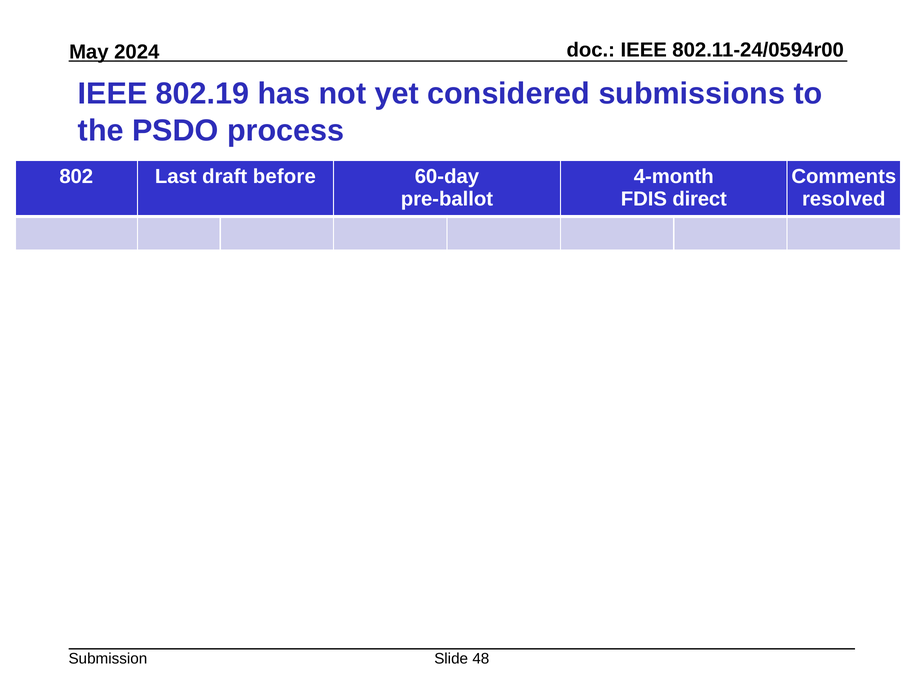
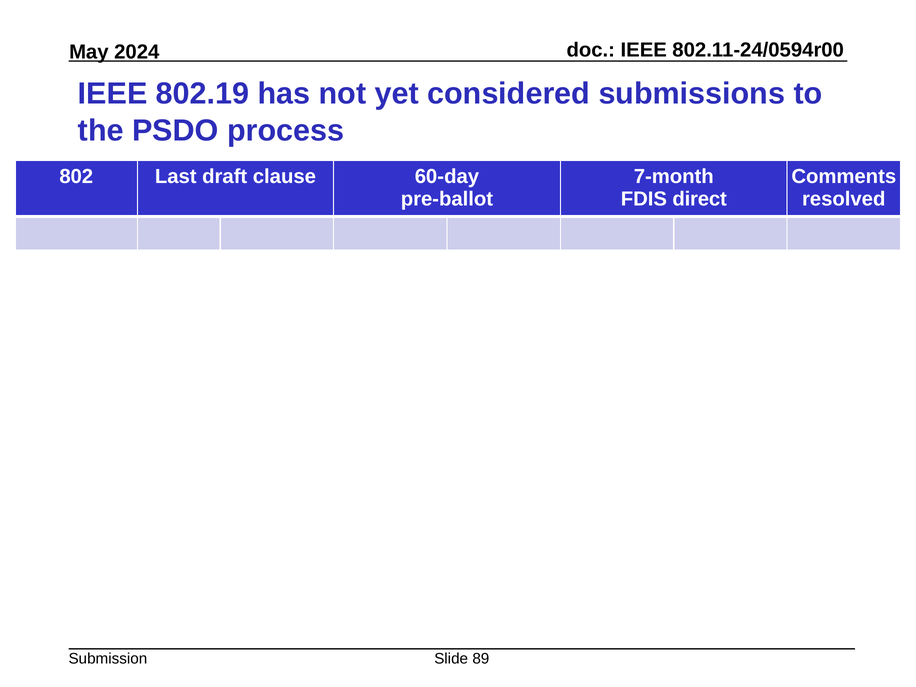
before: before -> clause (284, 176)
4-month: 4-month -> 7-month (674, 176)
48: 48 -> 89 (481, 659)
